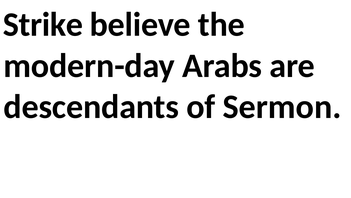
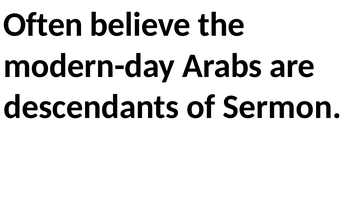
Strike: Strike -> Often (43, 25)
